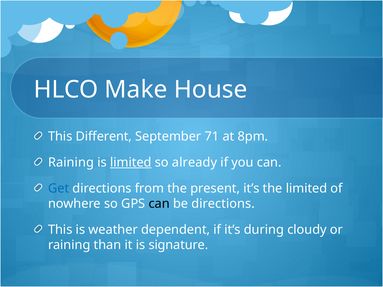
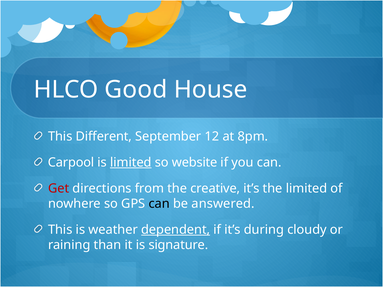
Make: Make -> Good (136, 90)
71: 71 -> 12 (212, 137)
Raining: Raining -> Carpool (71, 163)
already: already -> website (195, 163)
Get colour: blue -> red (59, 189)
present: present -> creative (215, 189)
be directions: directions -> answered (223, 204)
dependent underline: none -> present (176, 230)
